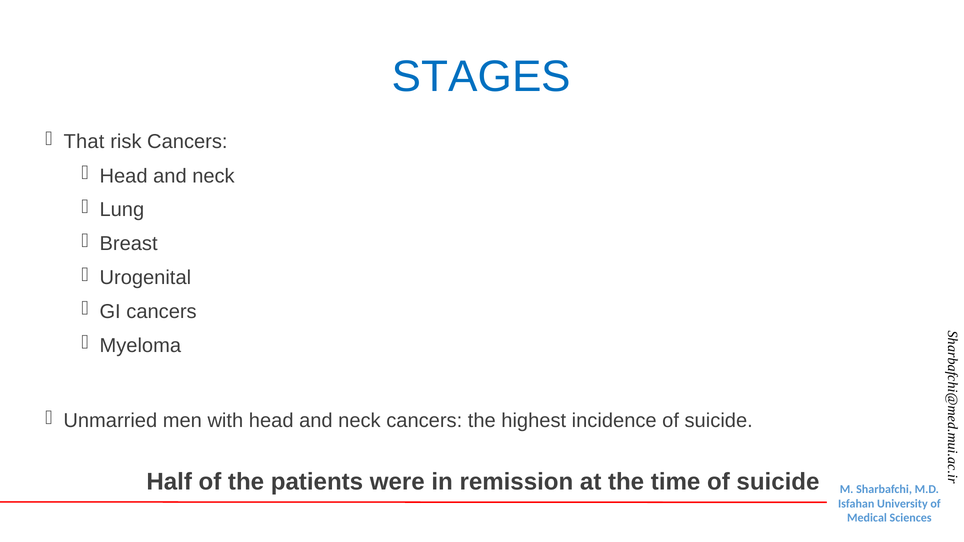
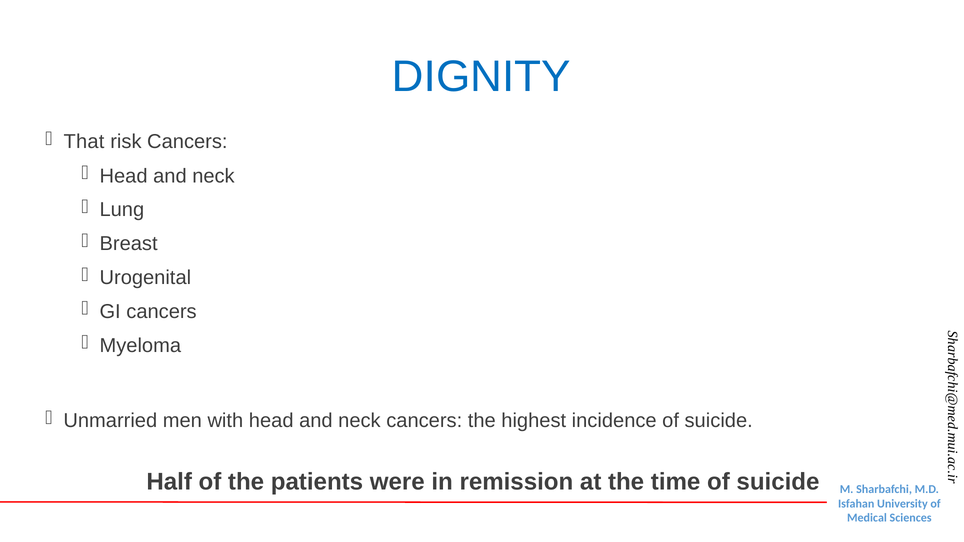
STAGES: STAGES -> DIGNITY (481, 76)
